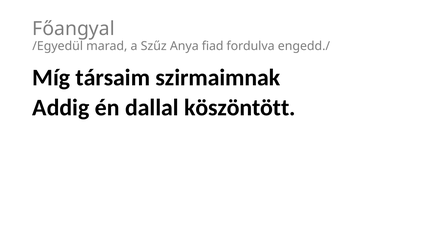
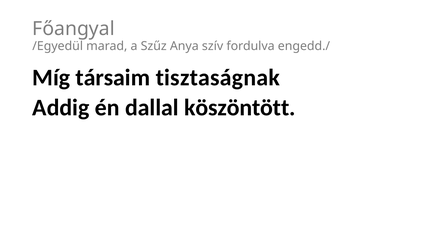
fiad: fiad -> szív (213, 46)
szirmaimnak: szirmaimnak -> tisztaságnak (218, 78)
